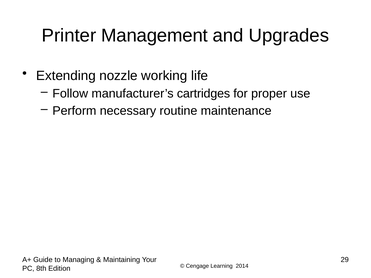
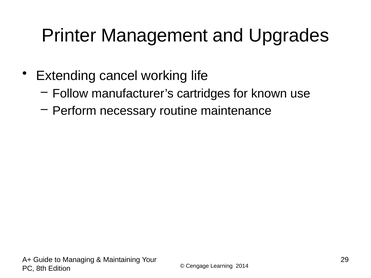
nozzle: nozzle -> cancel (119, 76)
proper: proper -> known (269, 94)
